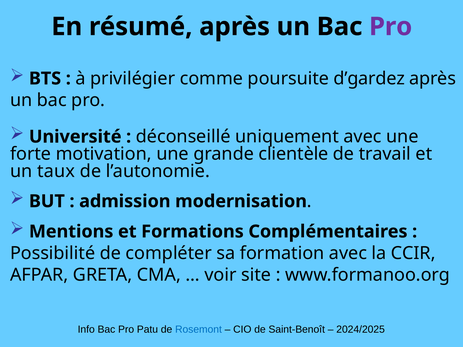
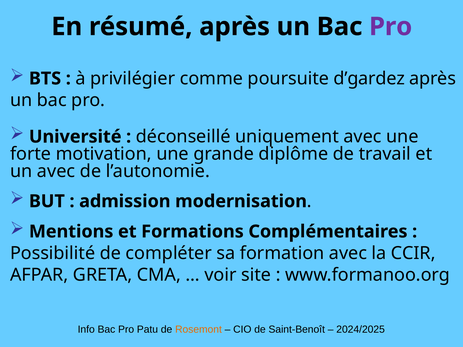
clientèle: clientèle -> diplôme (293, 154)
un taux: taux -> avec (56, 171)
Rosemont colour: blue -> orange (198, 330)
